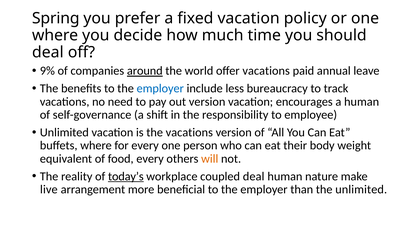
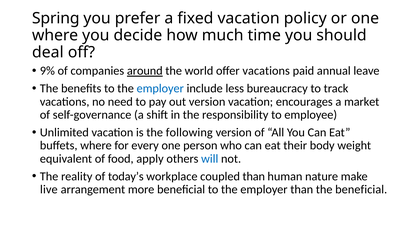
a human: human -> market (362, 102)
the vacations: vacations -> following (189, 133)
food every: every -> apply (150, 159)
will colour: orange -> blue (210, 159)
today’s underline: present -> none (126, 177)
coupled deal: deal -> than (254, 177)
the unlimited: unlimited -> beneficial (361, 190)
